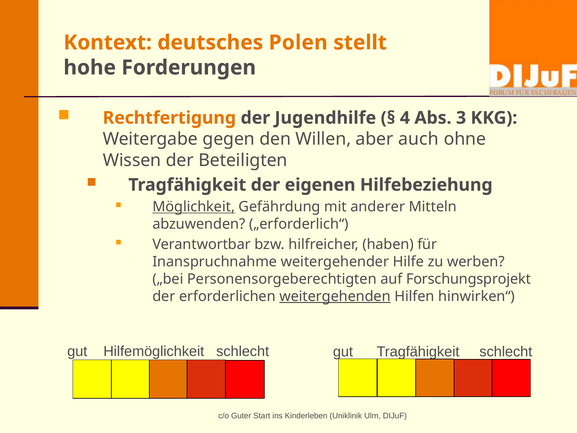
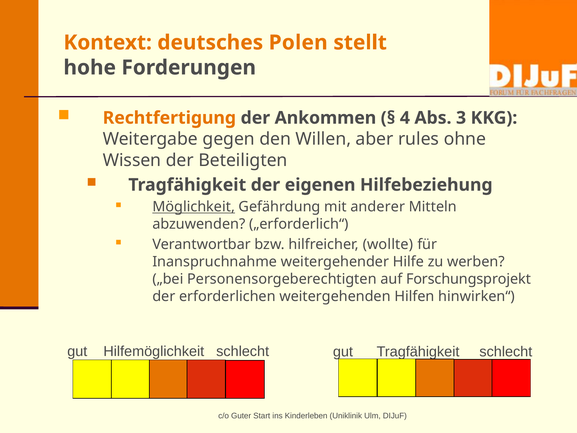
Jugendhilfe: Jugendhilfe -> Ankommen (325, 118)
auch: auch -> rules (419, 139)
haben: haben -> wollte (388, 244)
weitergehenden underline: present -> none (335, 296)
